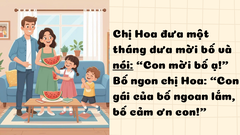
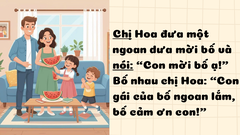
Chị underline: none -> present (122, 34)
tháng: tháng -> ngoan (130, 50)
ngon: ngon -> nhau (144, 81)
